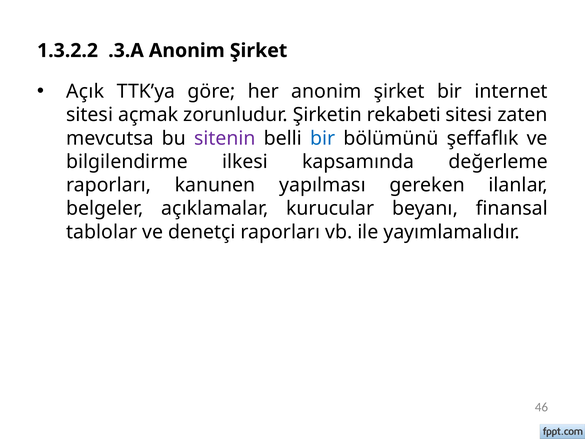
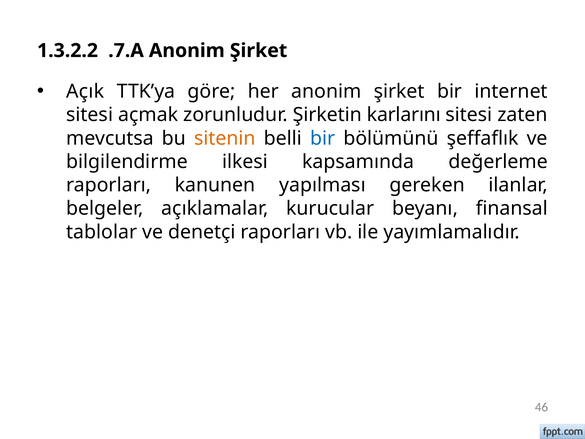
.3.A: .3.A -> .7.A (126, 51)
rekabeti: rekabeti -> karlarını (404, 115)
sitenin colour: purple -> orange (225, 138)
